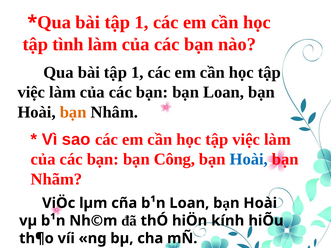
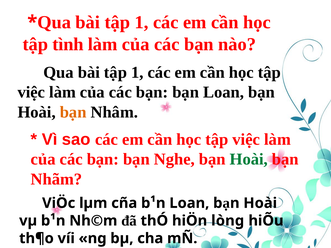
Công: Công -> Nghe (174, 159)
Hoài colour: blue -> green (249, 159)
kính: kính -> lòng (228, 221)
